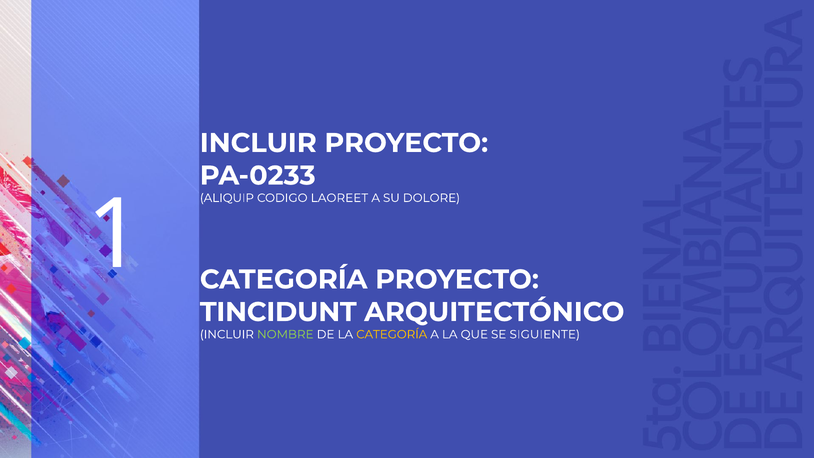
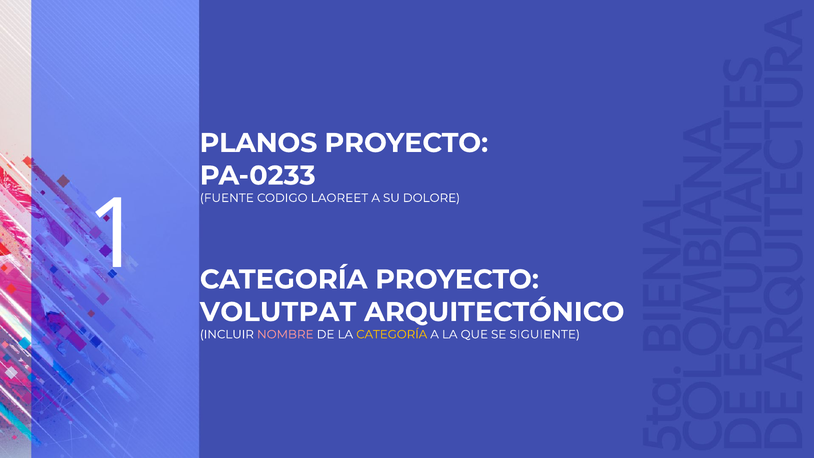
INCLUIR: INCLUIR -> PLANOS (258, 143)
ALIQUIP: ALIQUIP -> FUENTE (227, 198)
TINCIDUNT: TINCIDUNT -> VOLUTPAT (278, 312)
NOMBRE colour: light green -> pink (285, 334)
